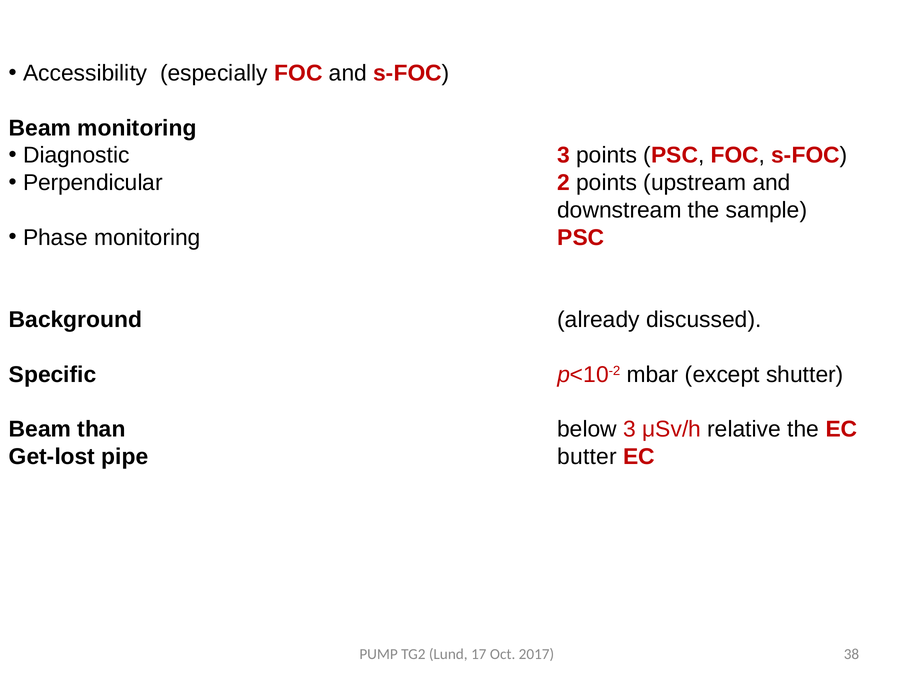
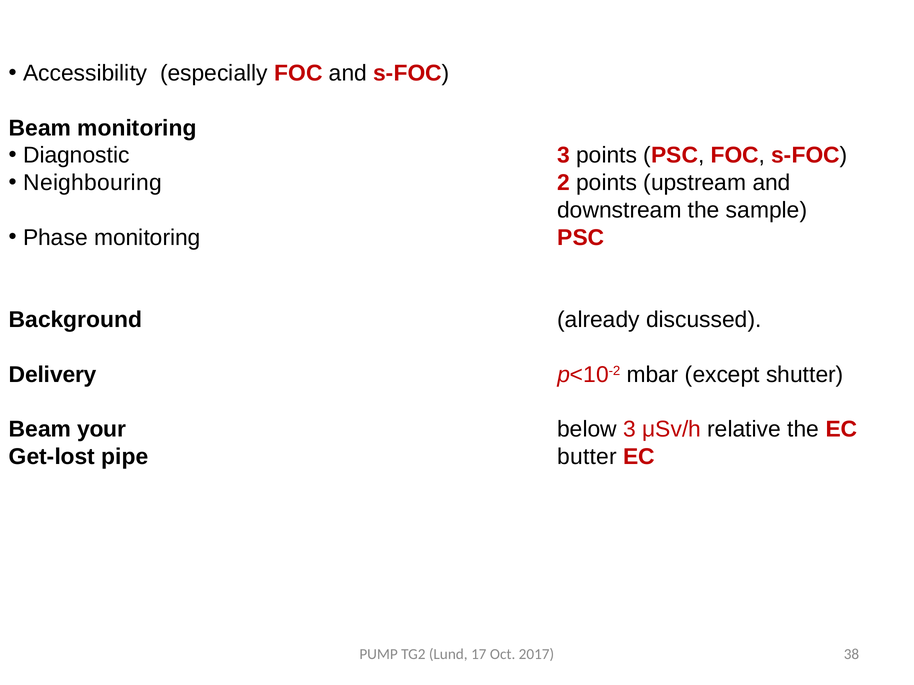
Perpendicular: Perpendicular -> Neighbouring (93, 183)
Specific: Specific -> Delivery (53, 375)
than: than -> your (102, 430)
